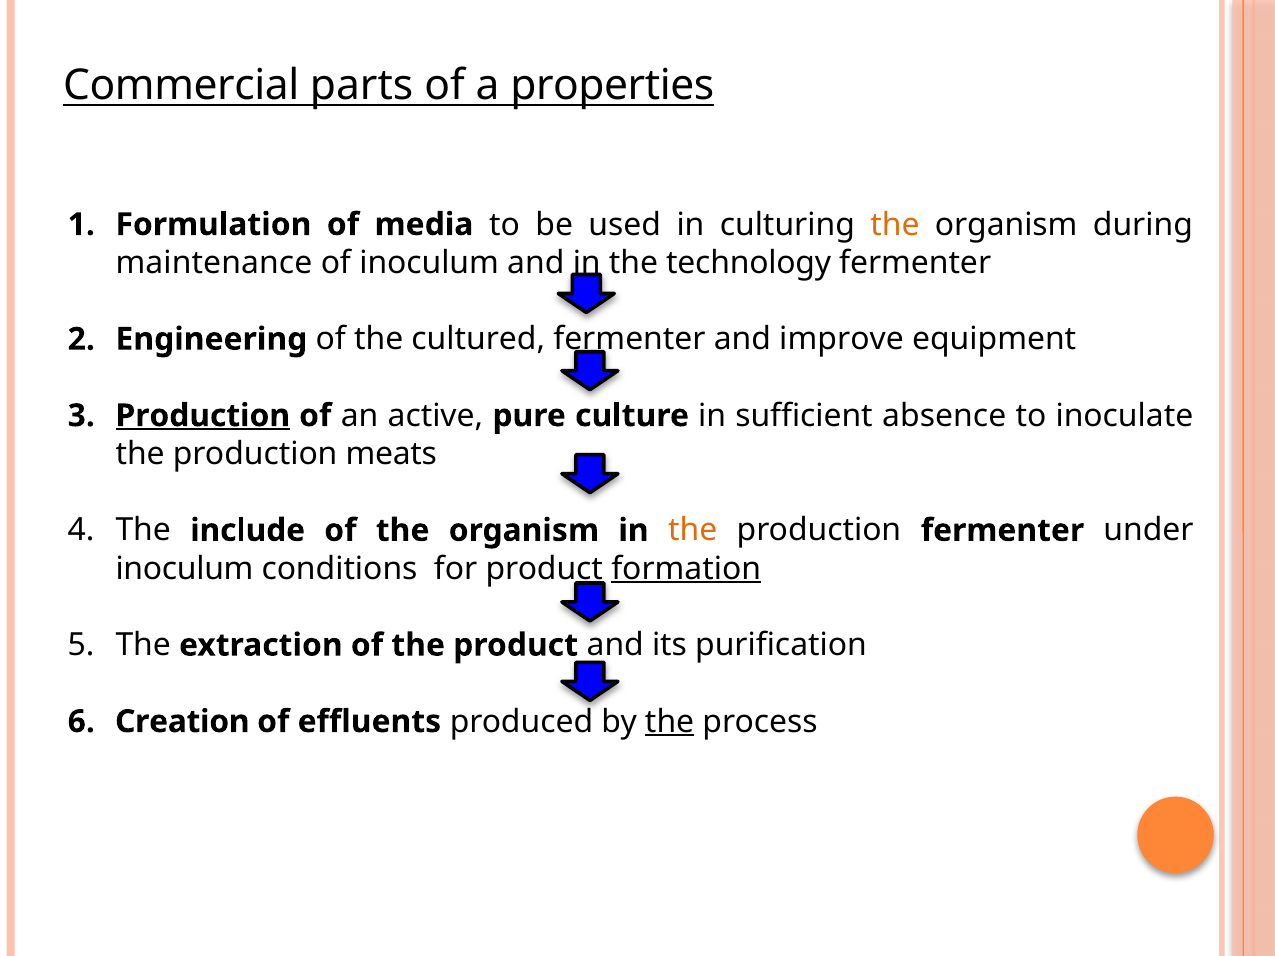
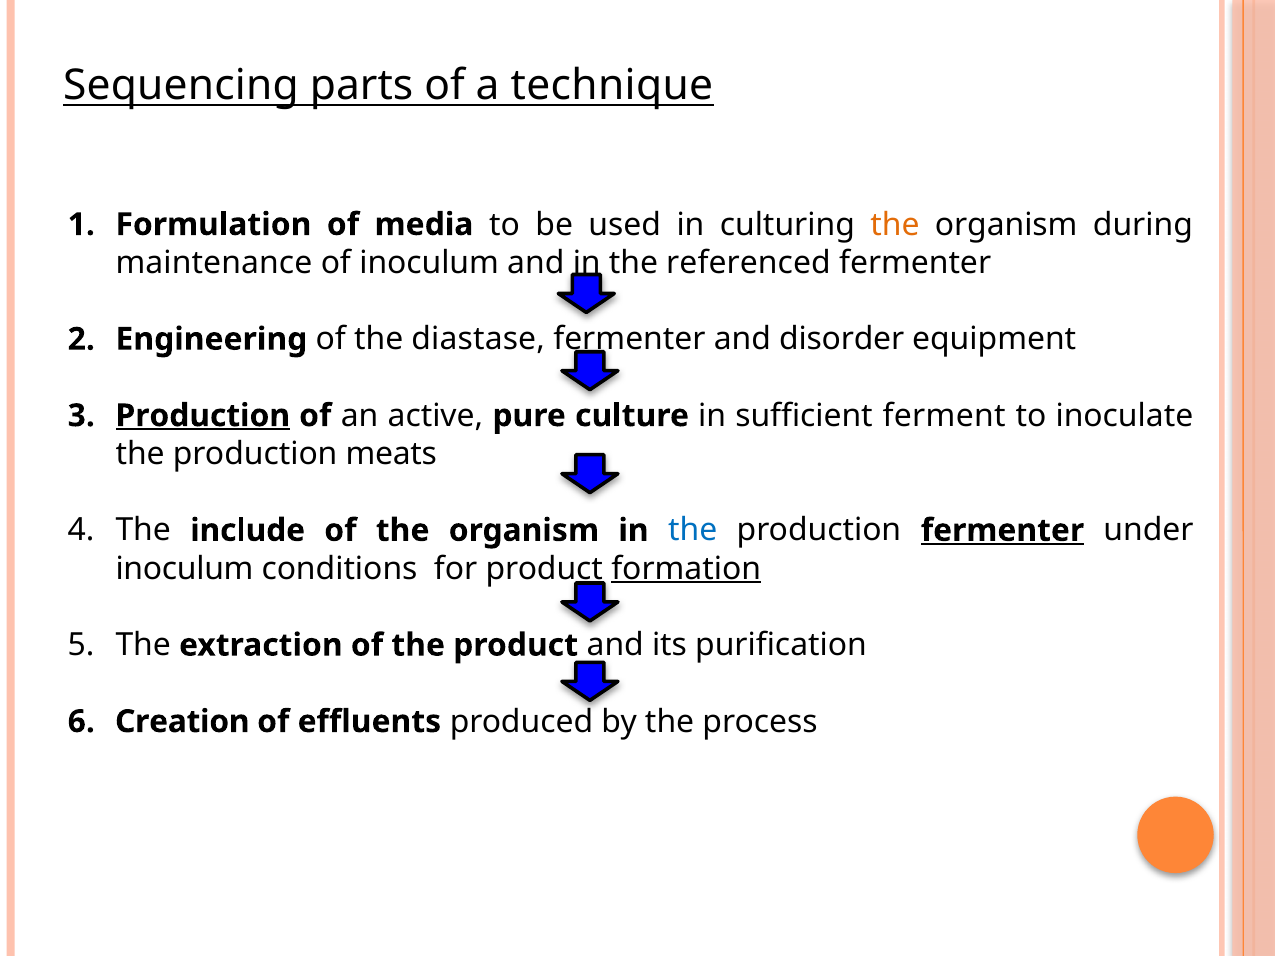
Commercial: Commercial -> Sequencing (181, 86)
properties: properties -> technique (612, 86)
technology: technology -> referenced (748, 263)
cultured: cultured -> diastase (478, 339)
improve: improve -> disorder (842, 339)
absence: absence -> ferment (944, 416)
the colour: orange -> blue (693, 531)
fermenter underline: none -> present (1002, 531)
the underline: present -> none (670, 722)
